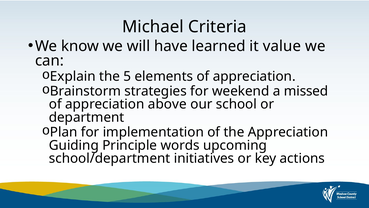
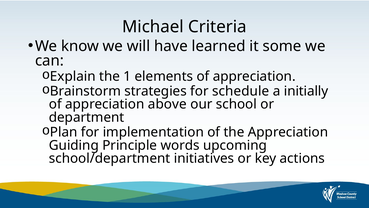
value: value -> some (282, 46)
5: 5 -> 1 (127, 76)
weekend: weekend -> schedule (241, 91)
missed: missed -> initially (306, 91)
